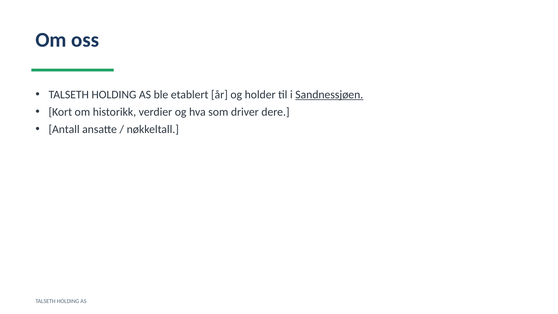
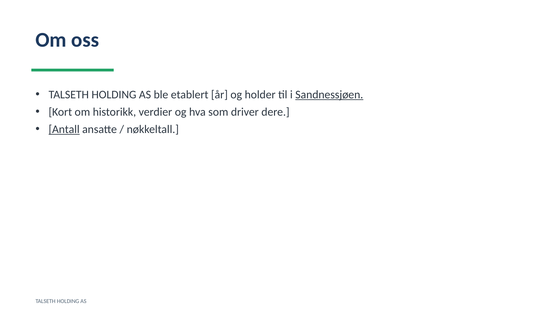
Antall underline: none -> present (64, 129)
